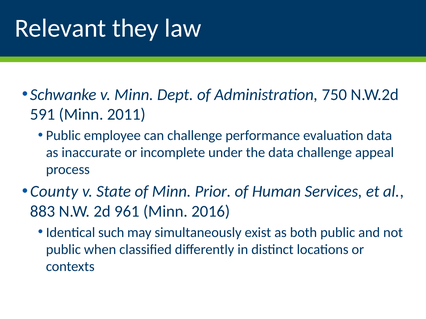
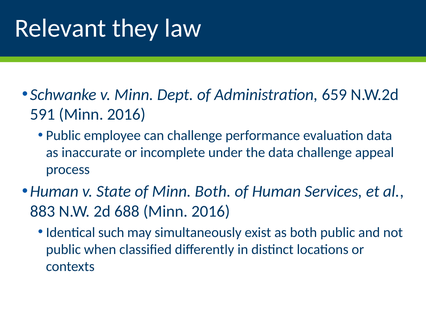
750: 750 -> 659 (334, 95)
591 Minn 2011: 2011 -> 2016 (126, 115)
County: County -> Human (54, 192)
Minn Prior: Prior -> Both (213, 192)
961: 961 -> 688 (127, 212)
